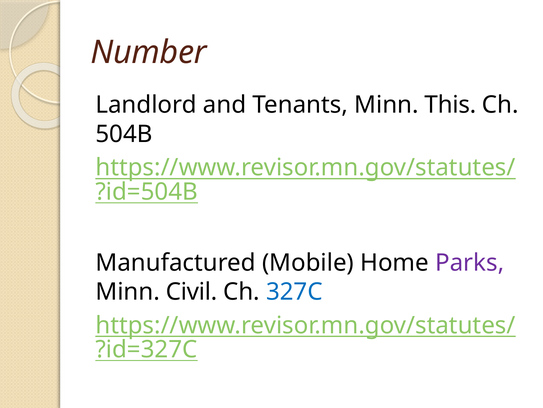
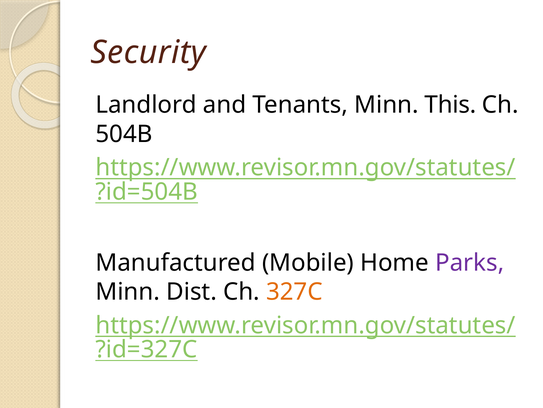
Number: Number -> Security (148, 52)
Civil: Civil -> Dist (192, 291)
327C colour: blue -> orange (294, 291)
